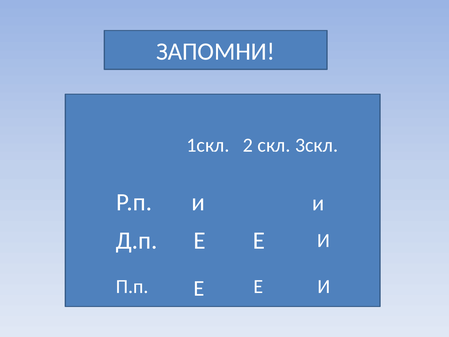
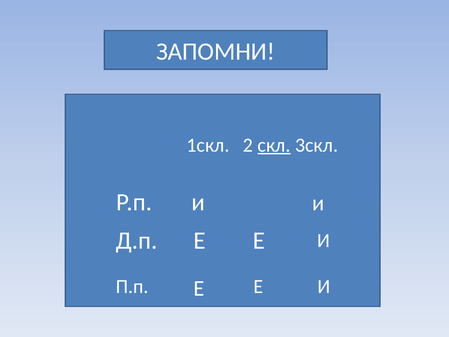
скл underline: none -> present (274, 145)
